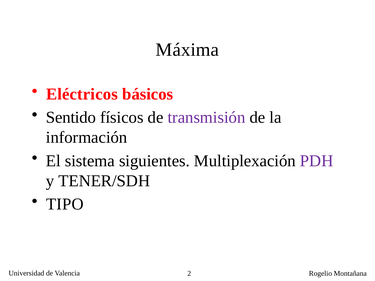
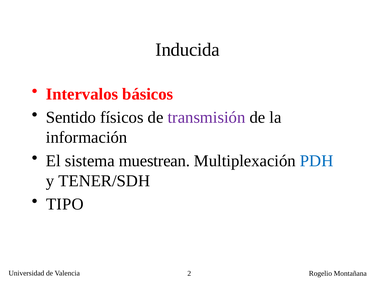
Máxima: Máxima -> Inducida (188, 50)
Eléctricos: Eléctricos -> Intervalos (82, 94)
siguientes: siguientes -> muestrean (154, 161)
PDH colour: purple -> blue (317, 161)
